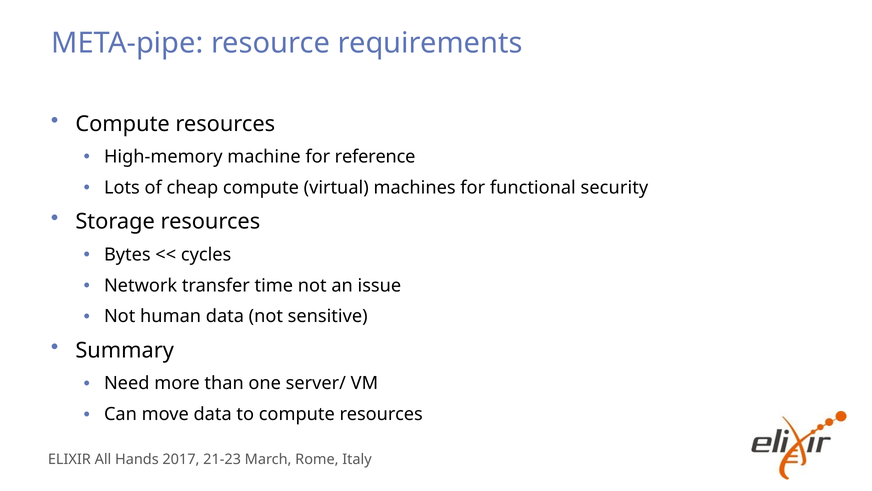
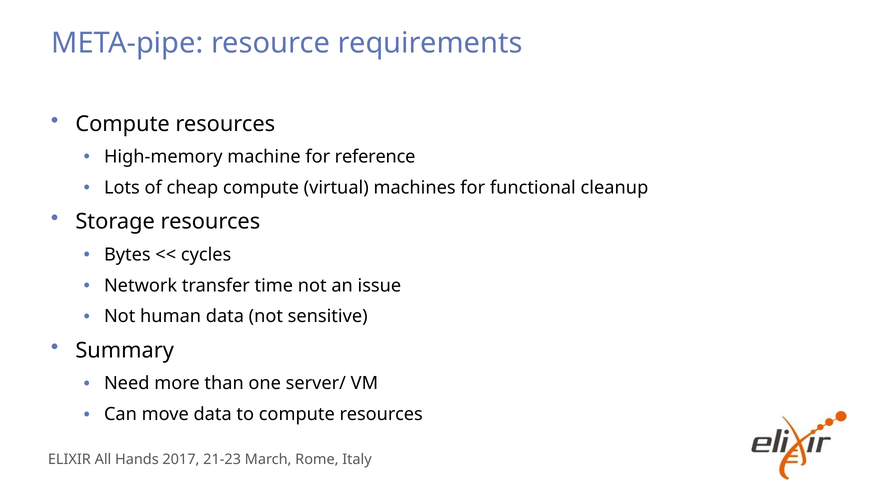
security: security -> cleanup (614, 187)
